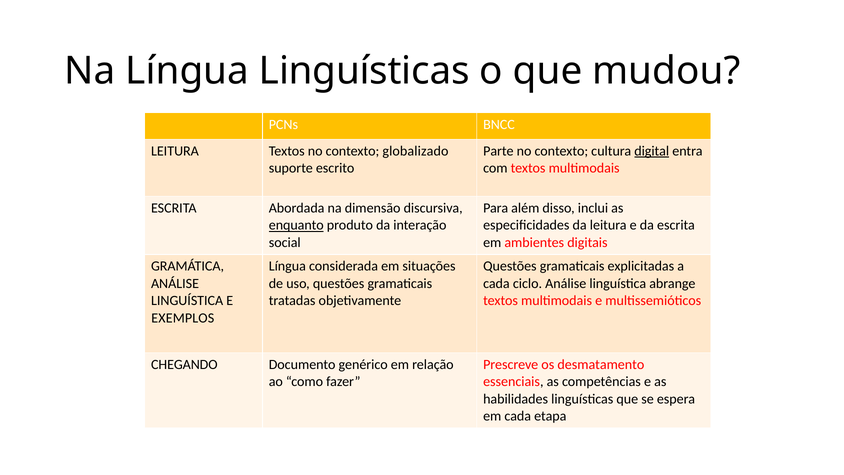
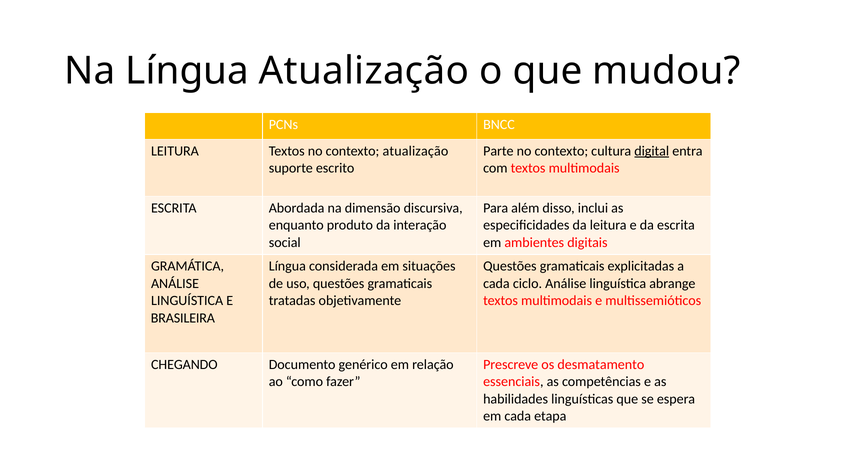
Língua Linguísticas: Linguísticas -> Atualização (364, 71)
contexto globalizado: globalizado -> atualização (415, 151)
enquanto underline: present -> none (296, 225)
EXEMPLOS: EXEMPLOS -> BRASILEIRA (183, 318)
